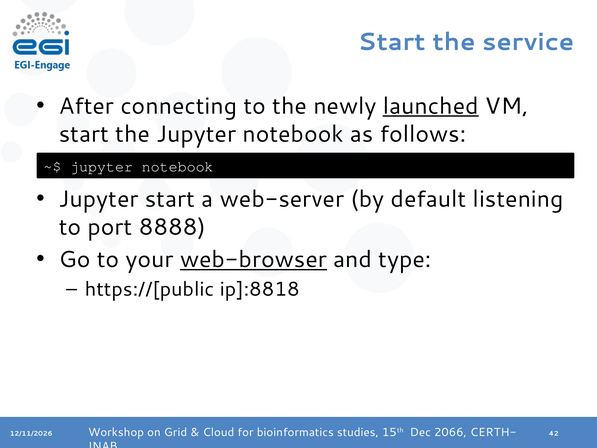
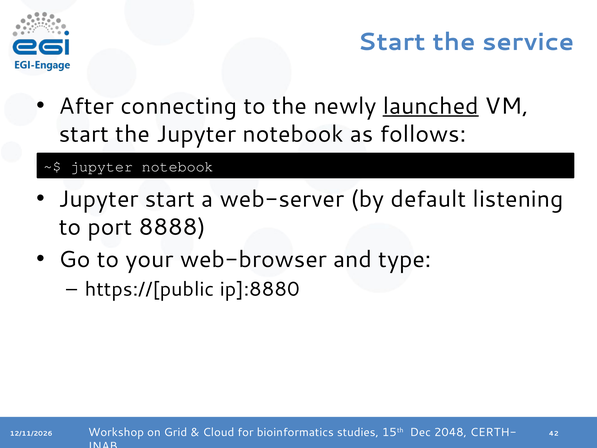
web-browser underline: present -> none (253, 259)
ip]:8818: ip]:8818 -> ip]:8880 (260, 289)
2066: 2066 -> 2048 (450, 432)
